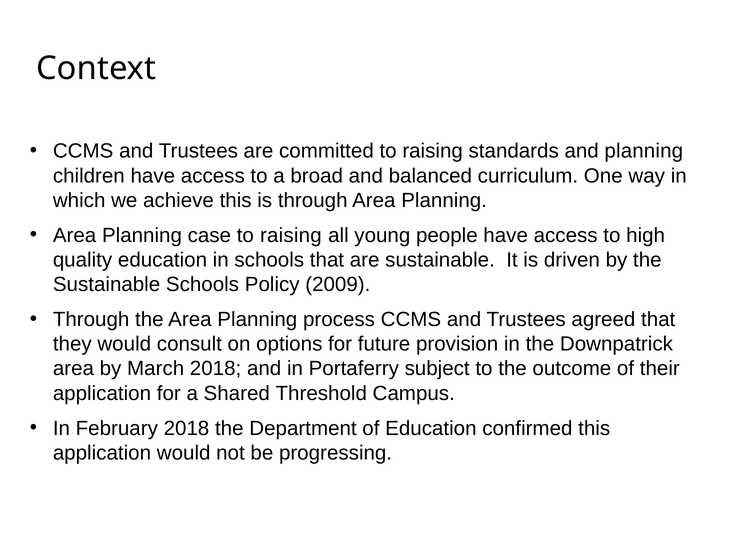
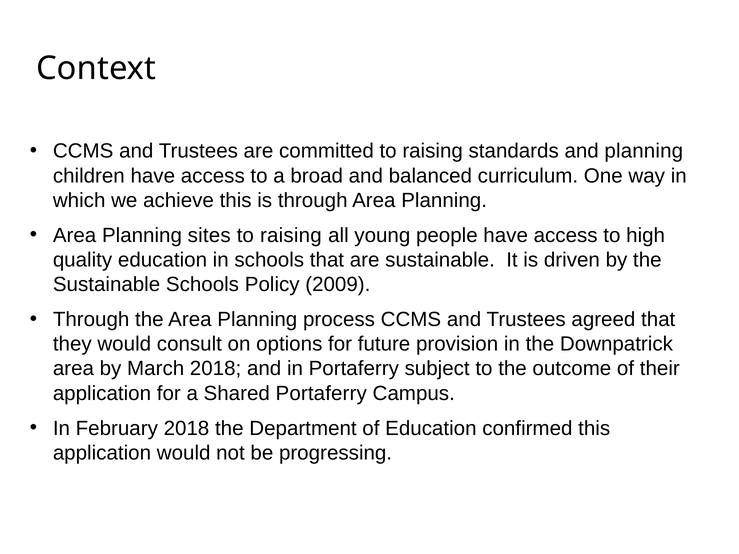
case: case -> sites (209, 235)
Shared Threshold: Threshold -> Portaferry (321, 394)
